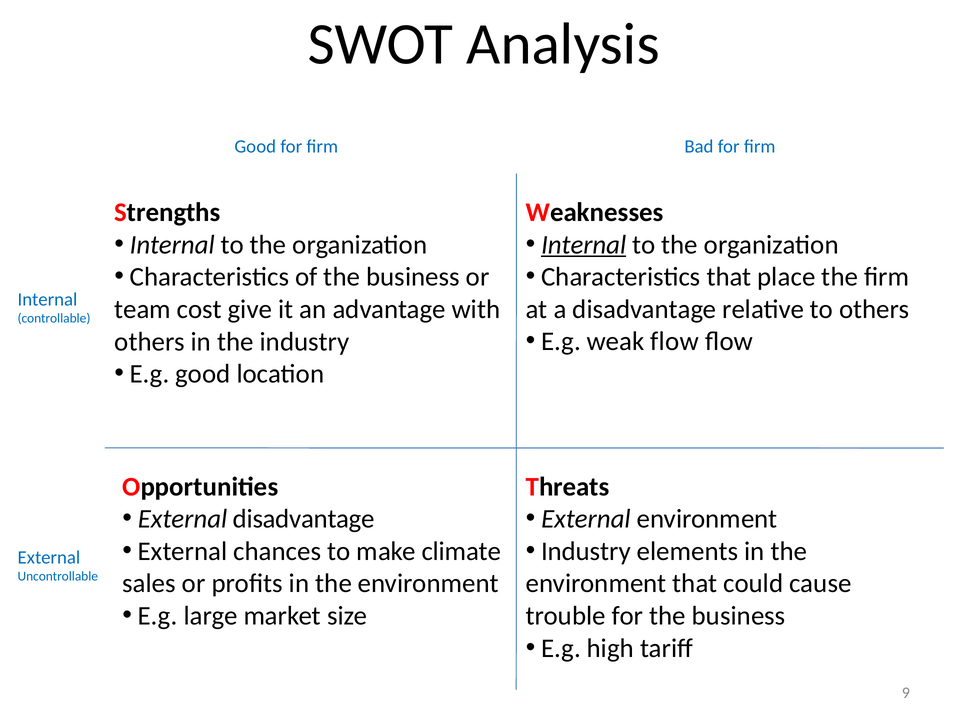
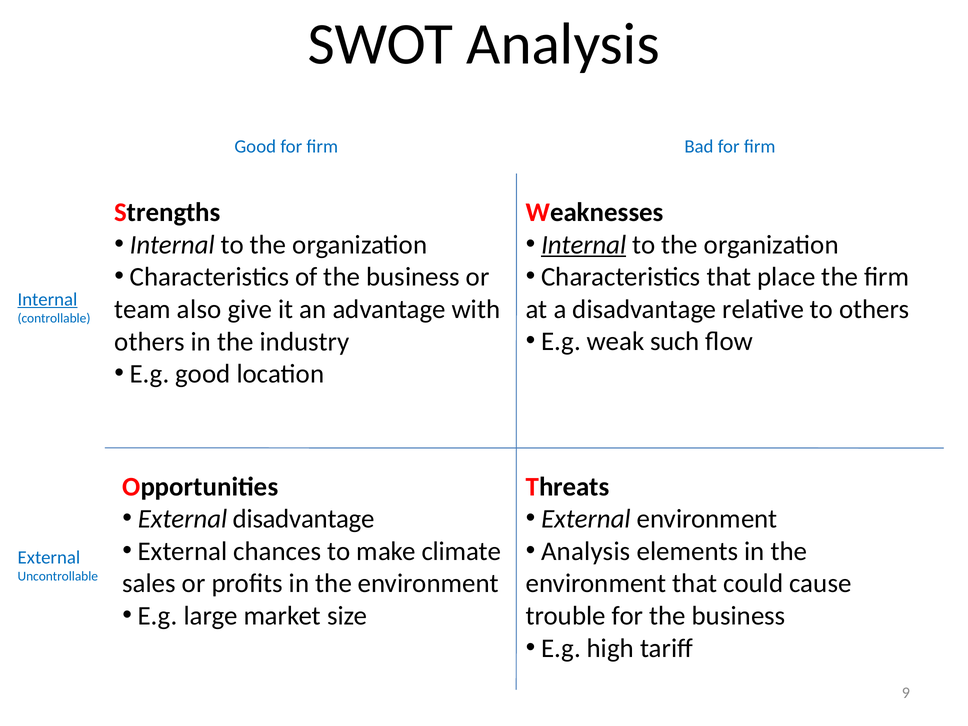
Internal underline: none -> present (47, 299)
cost: cost -> also (199, 309)
weak flow: flow -> such (675, 342)
Industry: Industry -> Analysis (586, 551)
